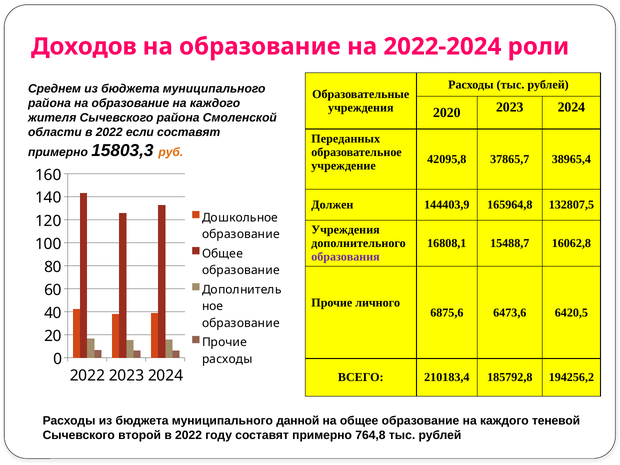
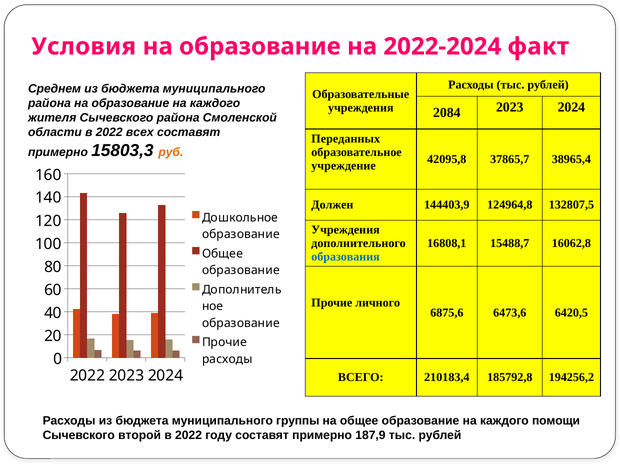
Доходов: Доходов -> Условия (84, 47)
роли: роли -> факт (538, 47)
2020: 2020 -> 2084 (447, 113)
если: если -> всех (140, 132)
165964,8: 165964,8 -> 124964,8 (510, 205)
образования colour: purple -> blue (346, 257)
данной: данной -> группы (298, 421)
теневой: теневой -> помощи (556, 421)
764,8: 764,8 -> 187,9 (370, 435)
